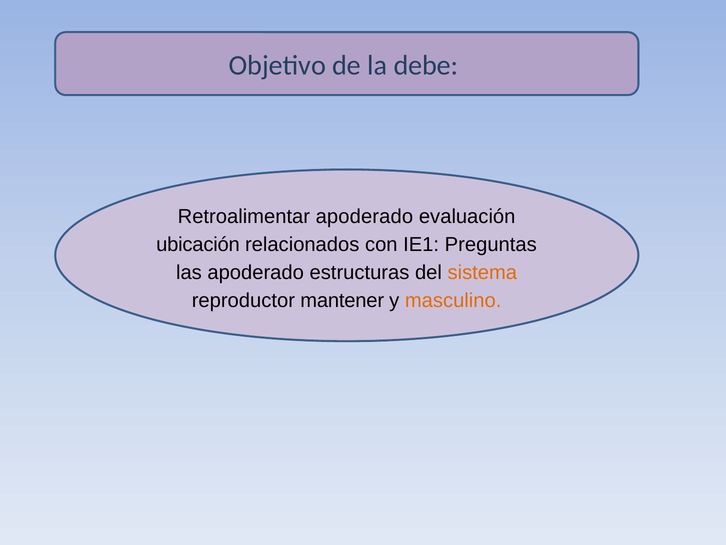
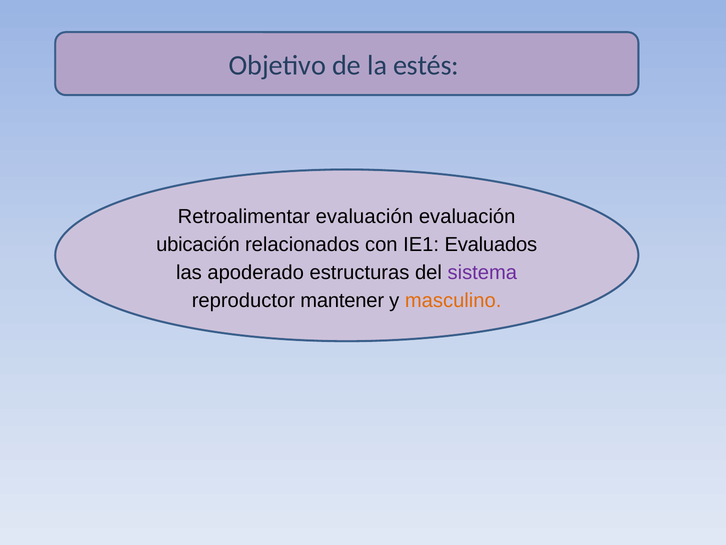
debe: debe -> estés (426, 65)
Retroalimentar apoderado: apoderado -> evaluación (364, 217)
Preguntas: Preguntas -> Evaluados (491, 244)
sistema colour: orange -> purple (482, 272)
